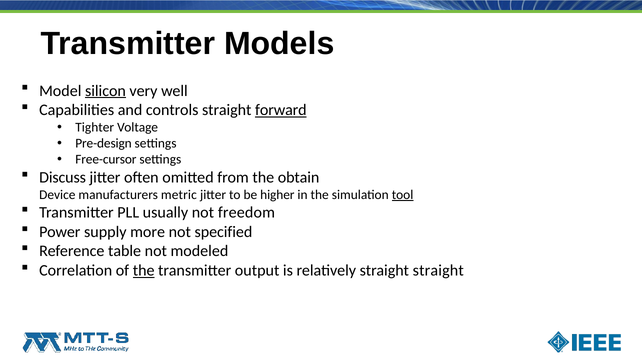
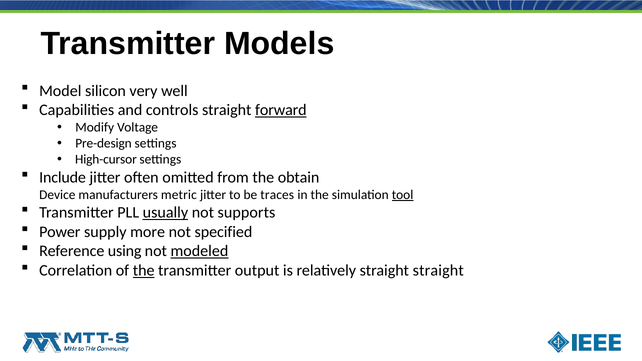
silicon underline: present -> none (105, 91)
Tighter: Tighter -> Modify (95, 127)
Free-cursor: Free-cursor -> High-cursor (106, 160)
Discuss: Discuss -> Include (63, 177)
higher: higher -> traces (277, 195)
usually underline: none -> present (165, 213)
freedom: freedom -> supports (246, 213)
table: table -> using (125, 251)
modeled underline: none -> present (199, 251)
